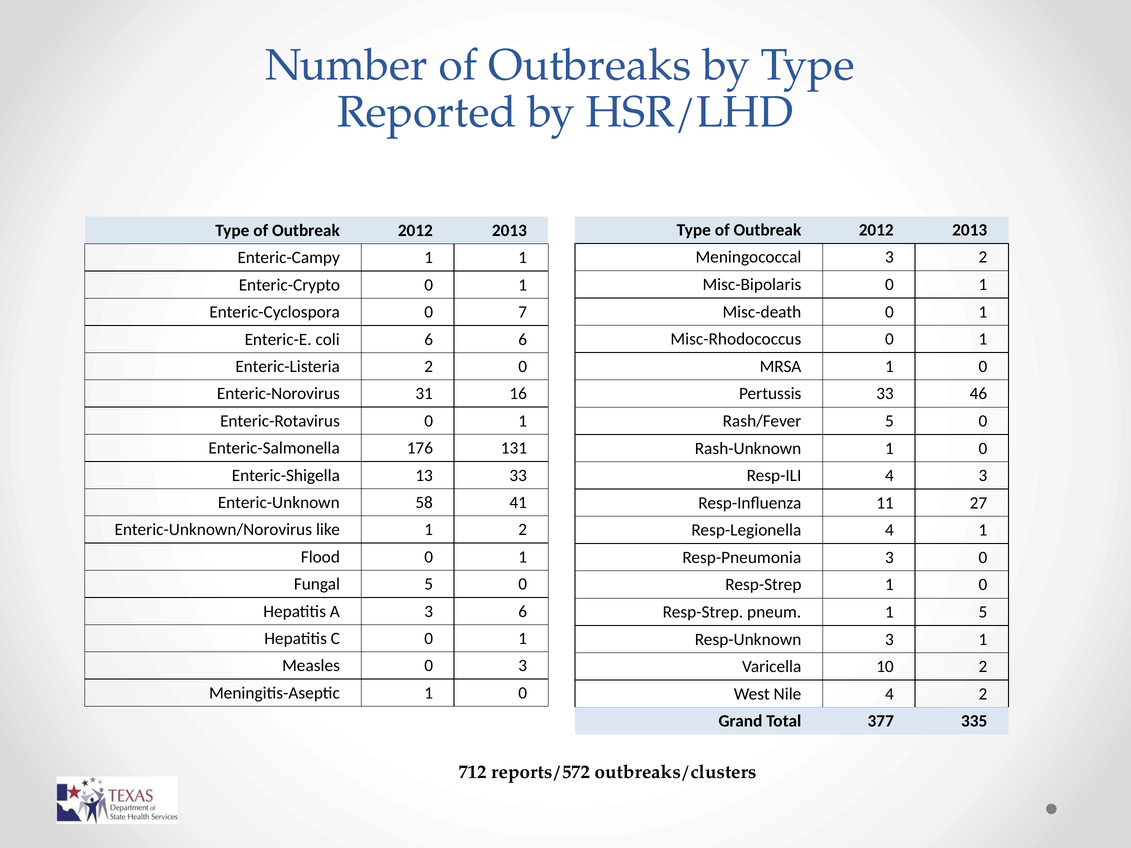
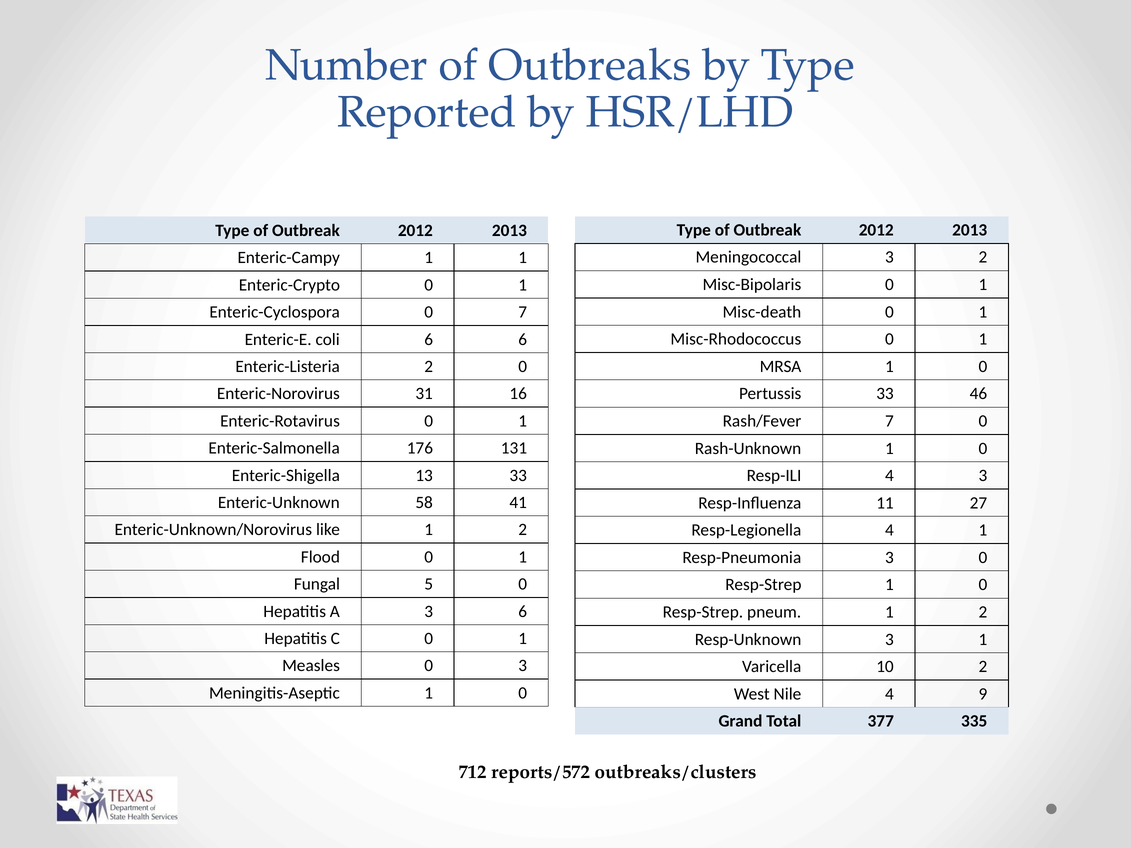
Rash/Fever 5: 5 -> 7 (889, 421)
pneum 1 5: 5 -> 2 (983, 612)
4 2: 2 -> 9 (983, 694)
